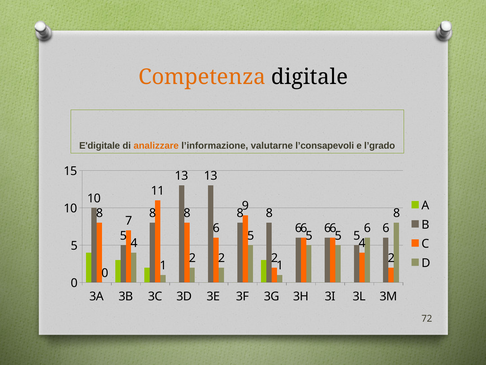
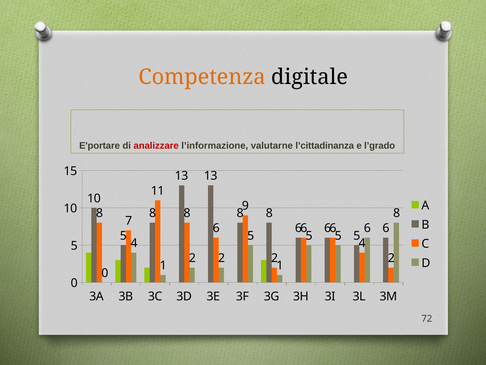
E'digitale: E'digitale -> E'portare (100, 146)
analizzare colour: orange -> red (156, 146)
l’consapevoli: l’consapevoli -> l’cittadinanza (325, 146)
